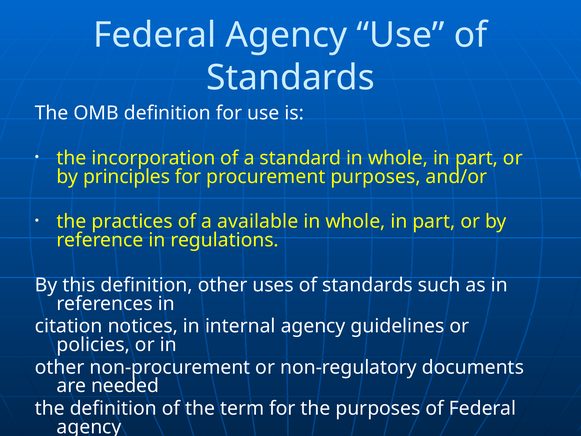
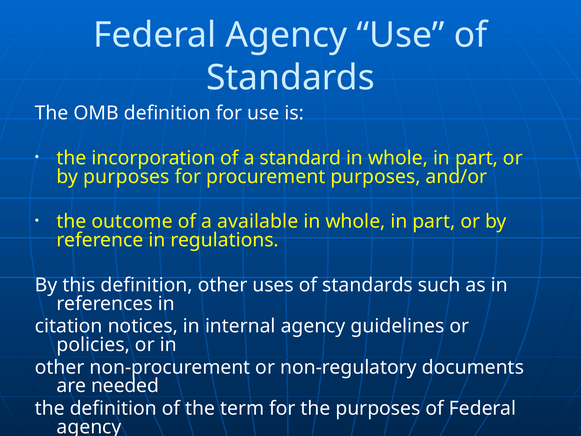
by principles: principles -> purposes (126, 177)
practices: practices -> outcome (132, 221)
